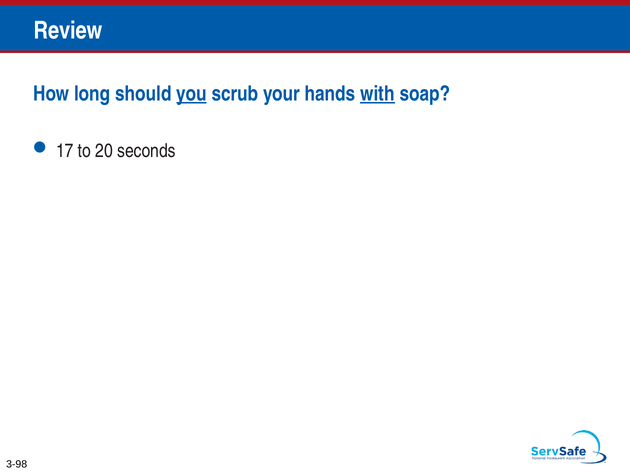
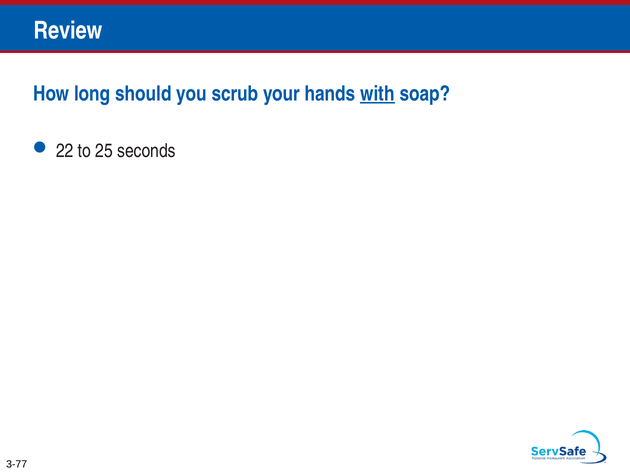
you underline: present -> none (192, 94)
17: 17 -> 22 (65, 151)
20: 20 -> 25 (104, 151)
3-98: 3-98 -> 3-77 (17, 464)
